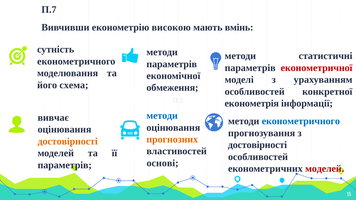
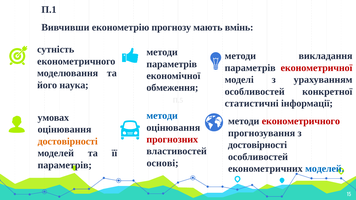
П.7: П.7 -> П.1 (49, 10)
високою: високою -> прогнозу (171, 27)
статистичні: статистичні -> викладання (326, 56)
схема: схема -> наука (74, 85)
економетрія: економетрія -> статистичні (252, 103)
вивчає: вивчає -> умовах (53, 118)
економетричного colour: blue -> red (301, 121)
прогнозних colour: orange -> red (172, 140)
моделей colour: red -> blue (325, 169)
